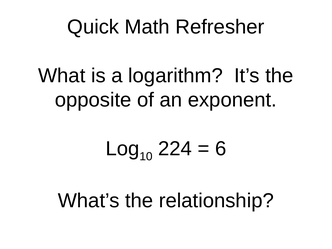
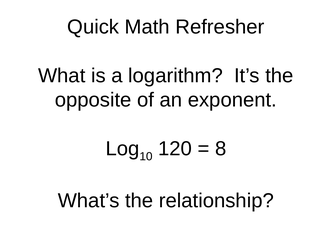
224: 224 -> 120 (175, 149)
6: 6 -> 8 (221, 149)
